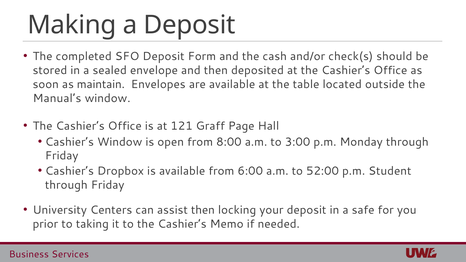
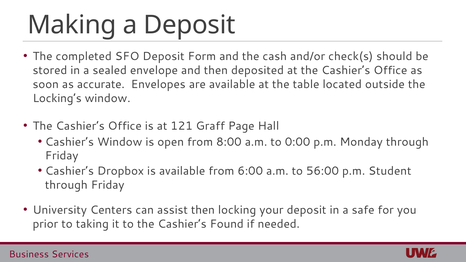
maintain: maintain -> accurate (101, 84)
Manual’s: Manual’s -> Locking’s (57, 98)
3:00: 3:00 -> 0:00 (298, 142)
52:00: 52:00 -> 56:00 (323, 171)
Memo: Memo -> Found (227, 224)
